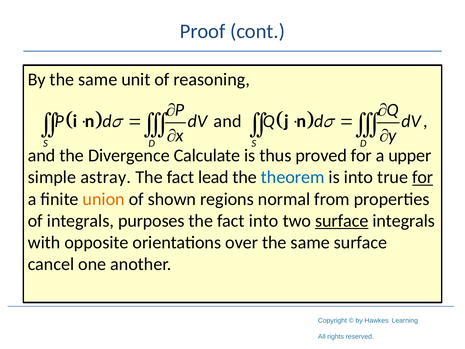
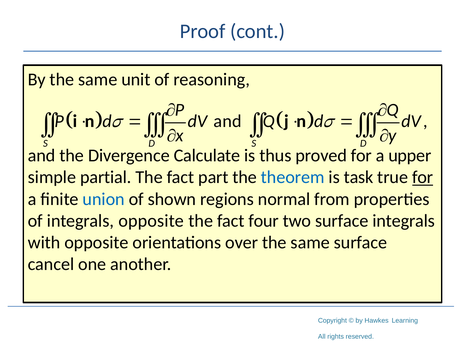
astray: astray -> partial (106, 177)
lead: lead -> part (213, 177)
is into: into -> task (359, 177)
union colour: orange -> blue (104, 199)
integrals purposes: purposes -> opposite (151, 221)
fact into: into -> four (264, 221)
surface underline: present -> none (342, 221)
